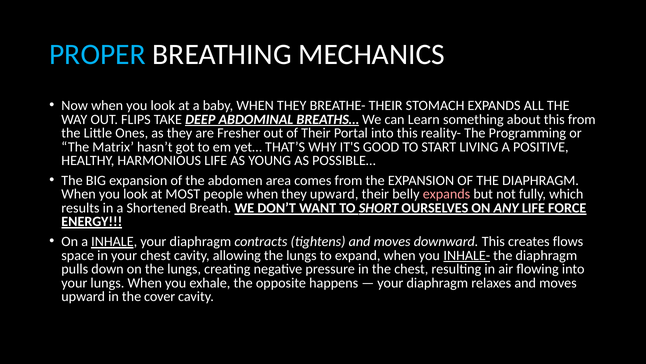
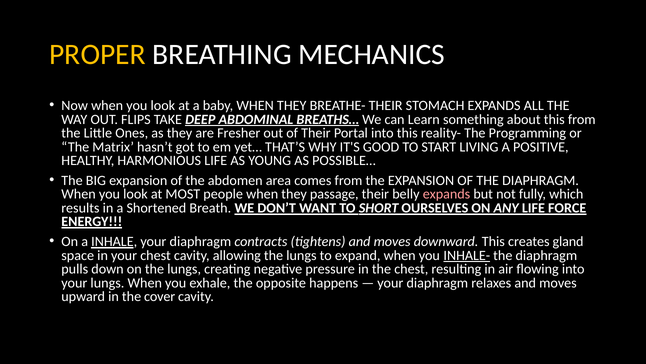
PROPER colour: light blue -> yellow (98, 54)
they upward: upward -> passage (334, 194)
flows: flows -> gland (568, 241)
